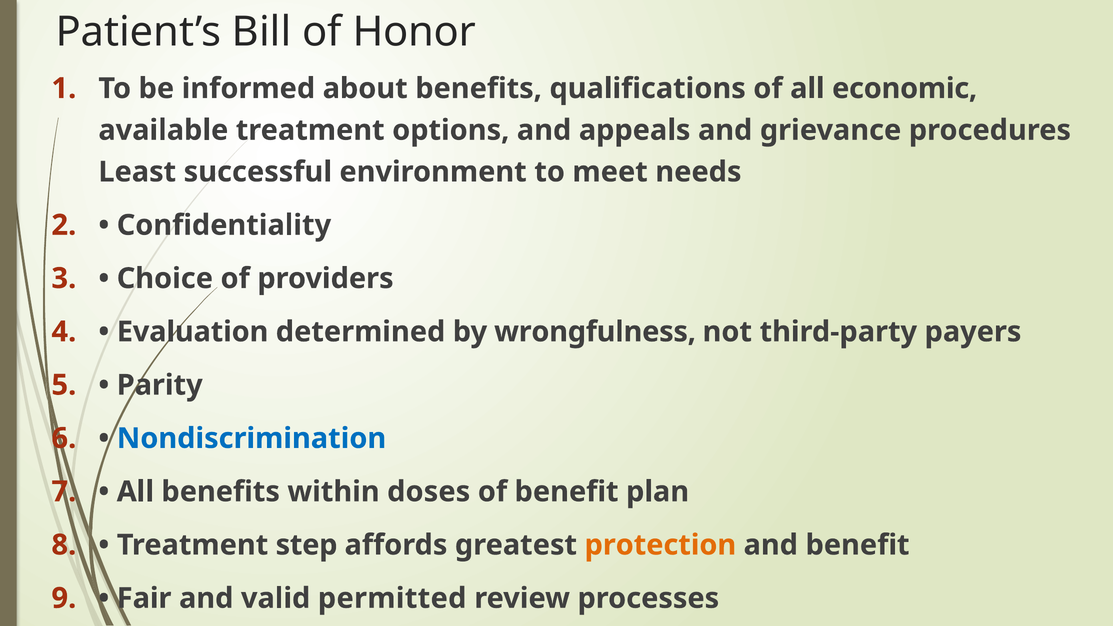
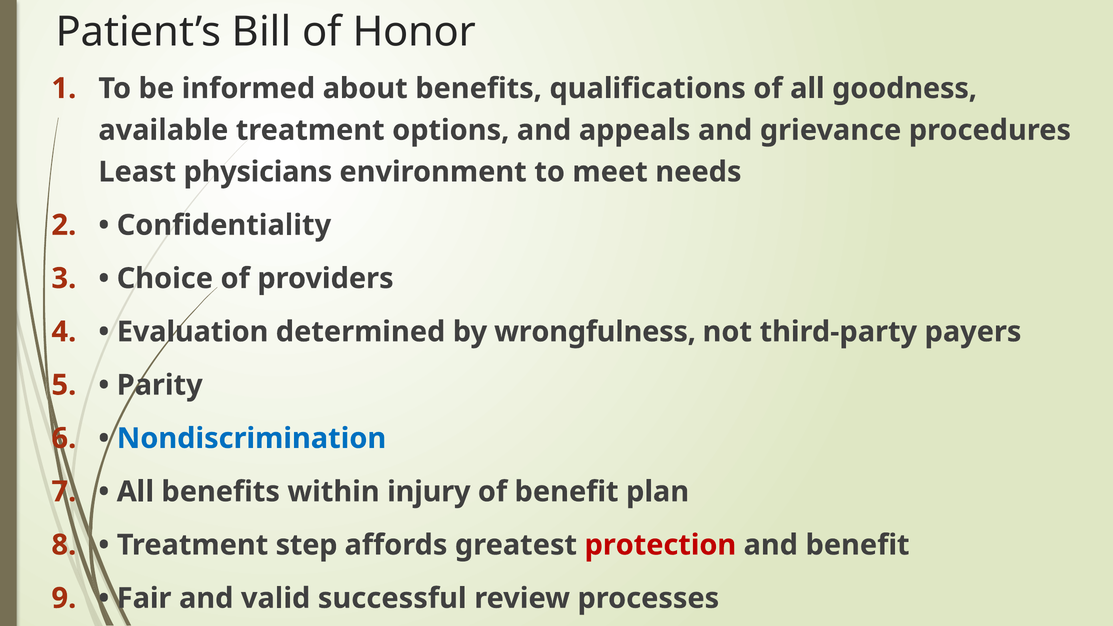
economic: economic -> goodness (905, 89)
successful: successful -> physicians (258, 172)
doses: doses -> injury (429, 492)
protection colour: orange -> red (660, 545)
permitted: permitted -> successful (392, 598)
